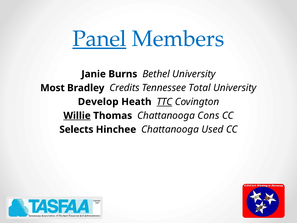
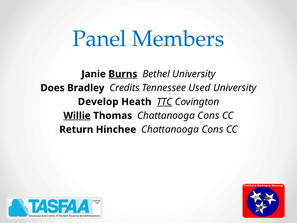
Panel underline: present -> none (99, 39)
Burns underline: none -> present (123, 74)
Most: Most -> Does (53, 88)
Total: Total -> Used (200, 88)
Selects: Selects -> Return (76, 129)
Hinchee Chattanooga Used: Used -> Cons (212, 129)
